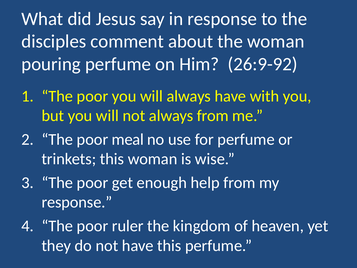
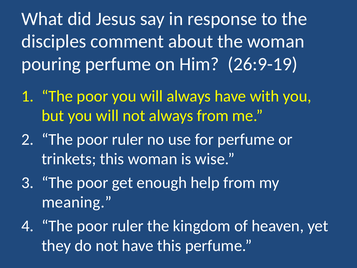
26:9-92: 26:9-92 -> 26:9-19 (263, 64)
meal: meal -> ruler (128, 139)
response: response -> meaning (77, 202)
